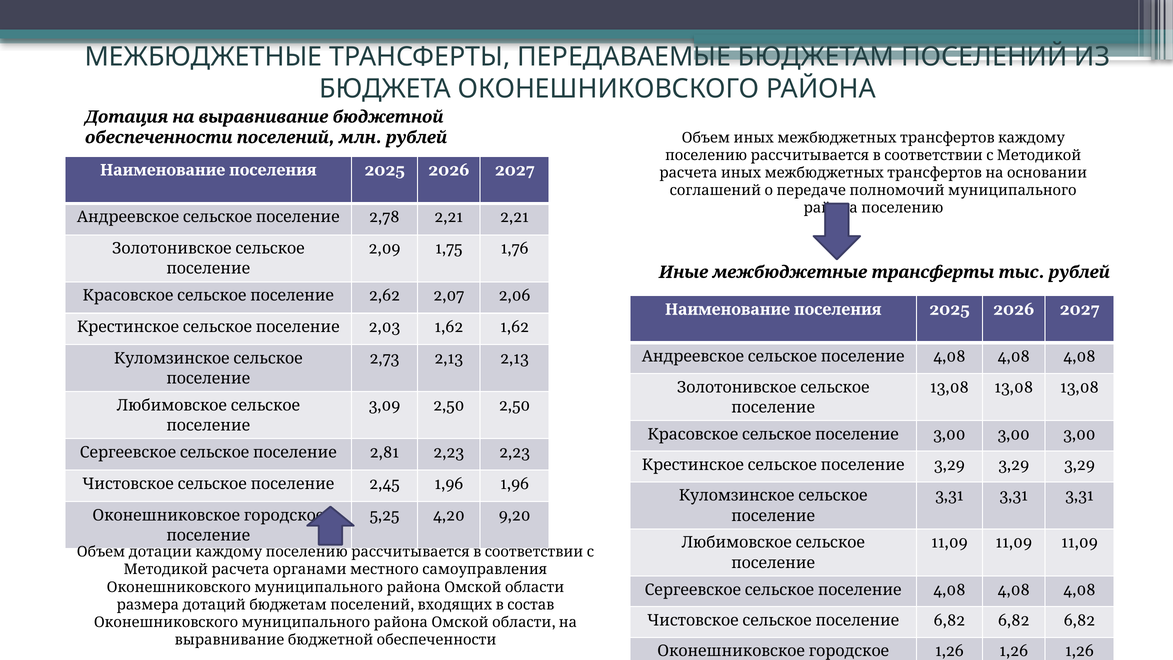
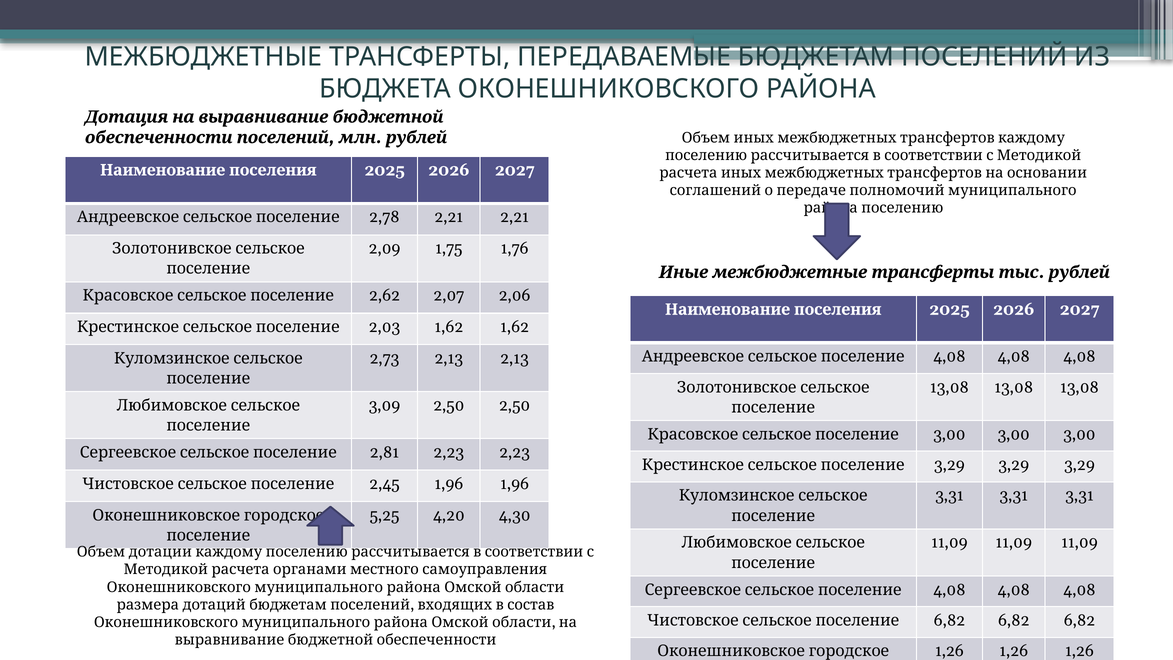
9,20: 9,20 -> 4,30 (515, 515)
